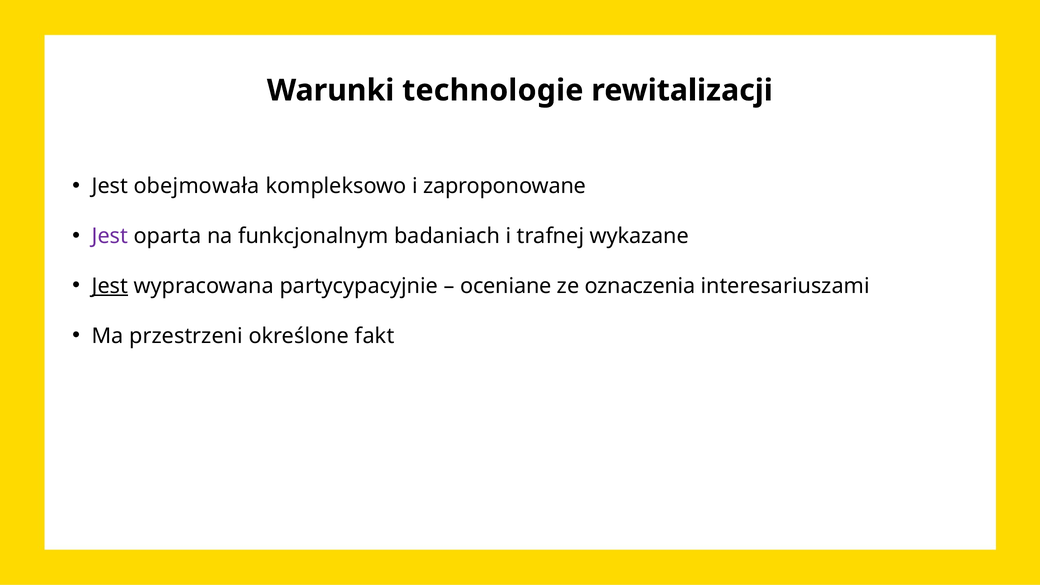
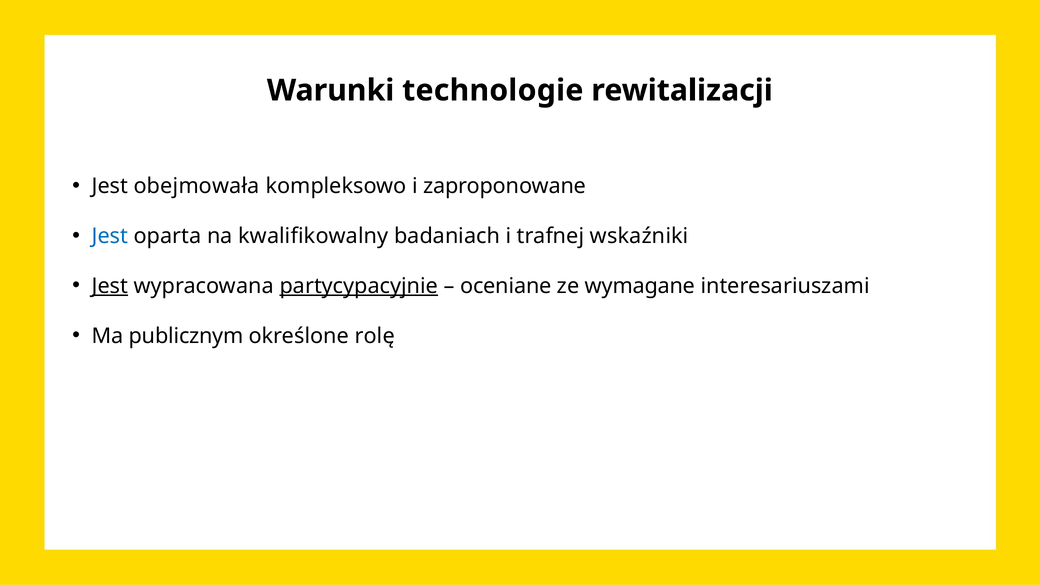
Jest colour: purple -> blue (110, 236)
funkcjonalnym: funkcjonalnym -> kwalifikowalny (313, 236)
wykazane: wykazane -> wskaźniki (639, 236)
partycypacyjnie underline: none -> present (359, 286)
oznaczenia: oznaczenia -> wymagane (640, 286)
przestrzeni: przestrzeni -> publicznym (186, 336)
fakt: fakt -> rolę (375, 336)
